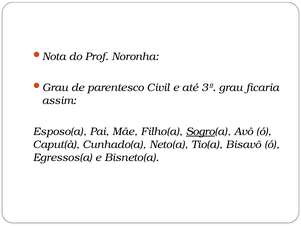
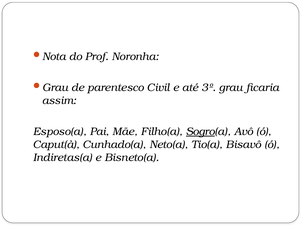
Egressos(a: Egressos(a -> Indiretas(a (63, 157)
